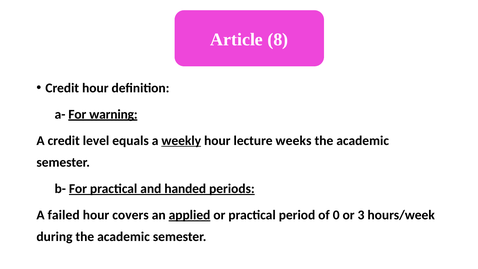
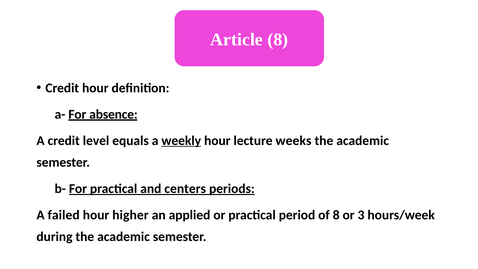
warning: warning -> absence (113, 114)
handed: handed -> centers (185, 189)
covers: covers -> higher (130, 215)
applied underline: present -> none (190, 215)
of 0: 0 -> 8 (336, 215)
